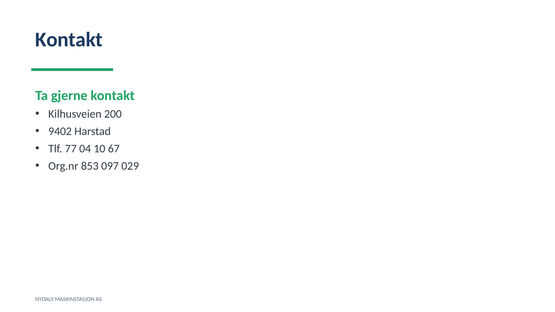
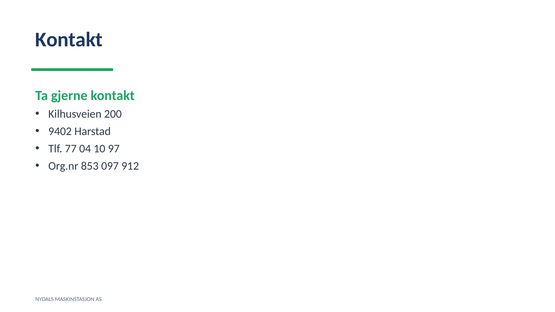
67: 67 -> 97 (114, 149)
029: 029 -> 912 (130, 166)
